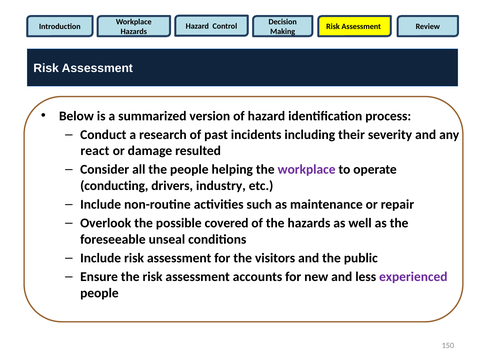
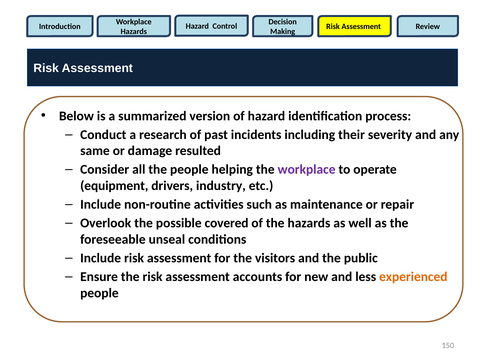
react: react -> same (95, 151)
conducting: conducting -> equipment (114, 186)
experienced colour: purple -> orange (413, 277)
